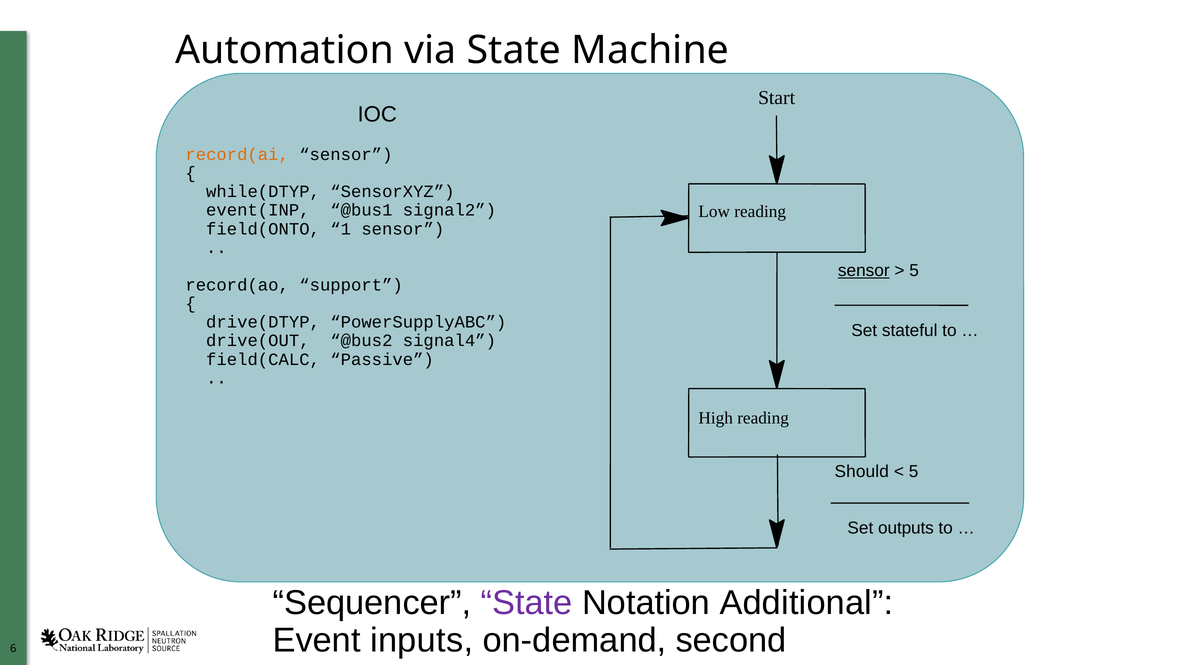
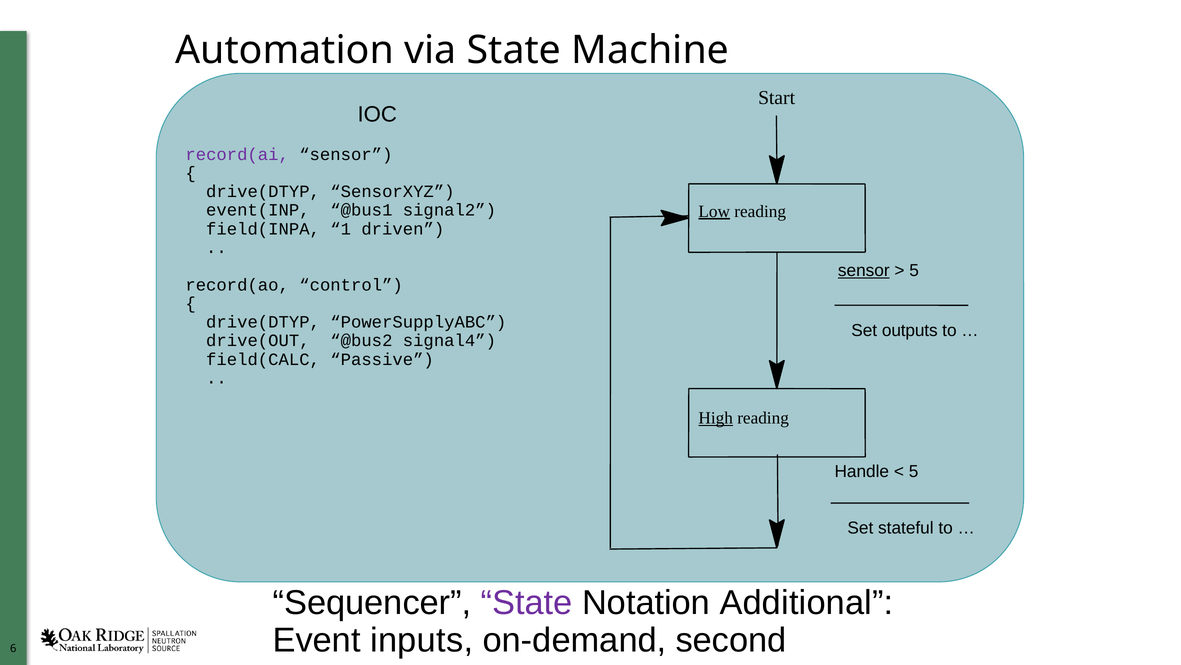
record(ai colour: orange -> purple (237, 154)
while(DTYP: while(DTYP -> drive(DTYP (263, 191)
Low underline: none -> present (714, 211)
field(ONTO: field(ONTO -> field(INPA (263, 229)
1 sensor: sensor -> driven (403, 229)
support: support -> control (351, 285)
stateful: stateful -> outputs (910, 330)
High underline: none -> present (716, 418)
Should: Should -> Handle (862, 471)
outputs: outputs -> stateful (906, 528)
